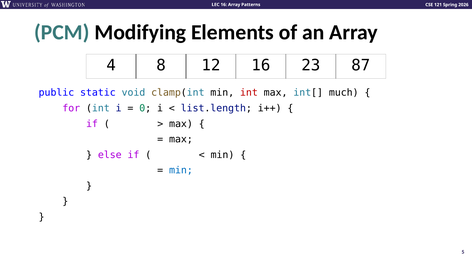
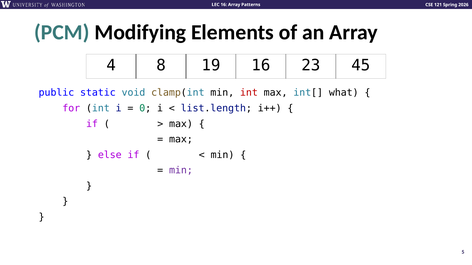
12: 12 -> 19 (211, 65)
87: 87 -> 45 (361, 65)
much: much -> what (344, 93)
min colour: blue -> purple (181, 171)
